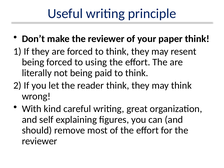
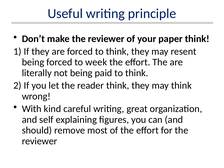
using: using -> week (96, 62)
